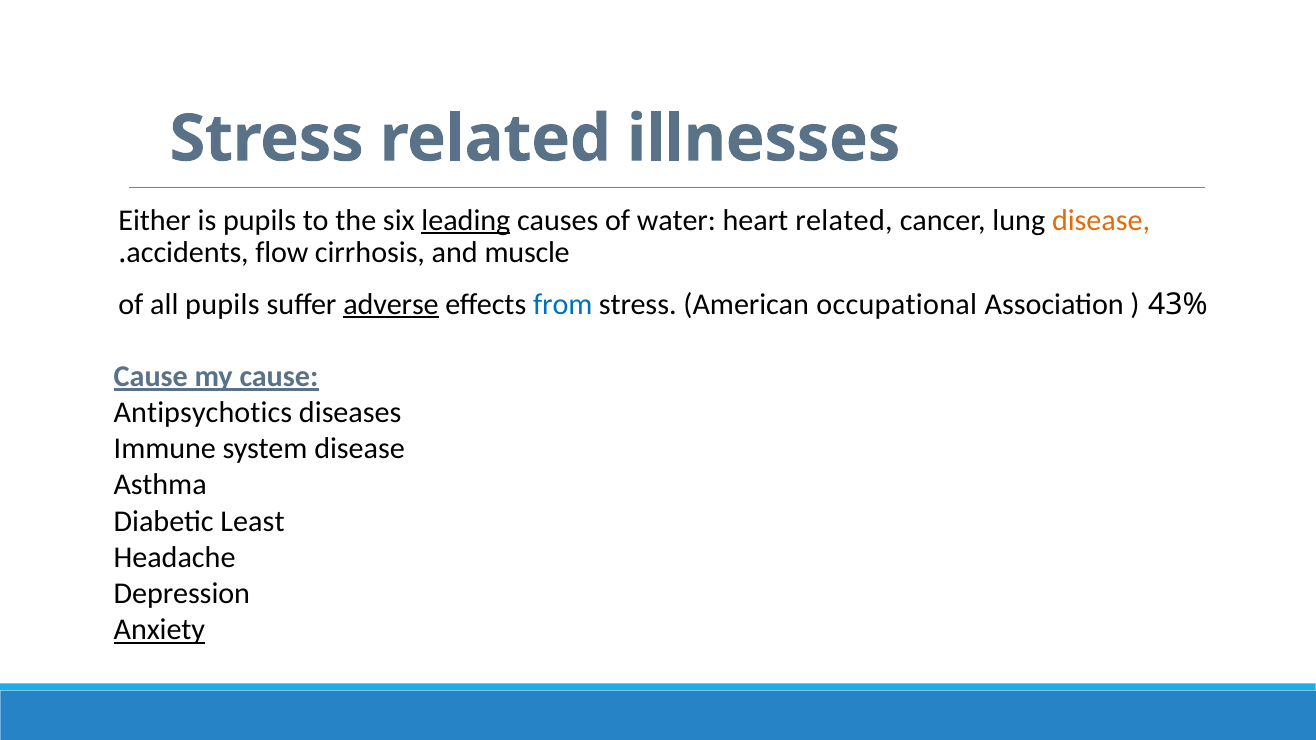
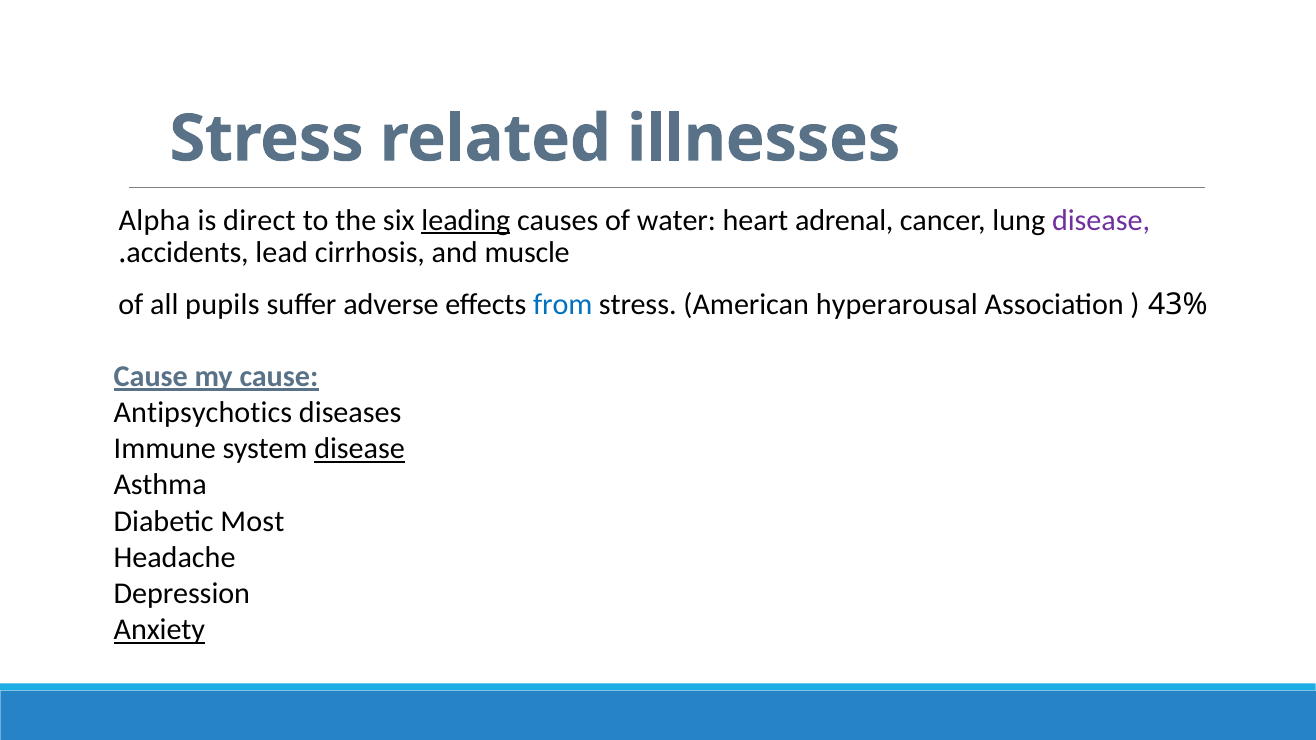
Either: Either -> Alpha (155, 220)
is pupils: pupils -> direct (259, 220)
heart related: related -> adrenal (844, 220)
disease colour: orange -> purple (1101, 220)
flow: flow -> lead (282, 253)
adverse underline: present -> none (391, 304)
occupational: occupational -> hyperarousal (897, 304)
disease underline: none -> present (360, 449)
Least: Least -> Most (252, 521)
